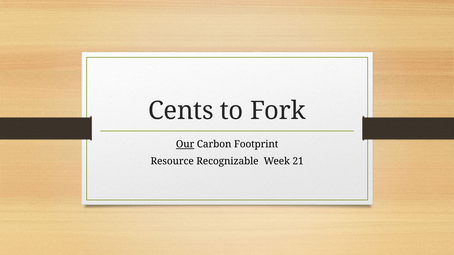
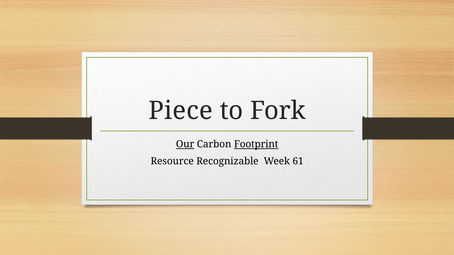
Cents: Cents -> Piece (181, 111)
Footprint underline: none -> present (256, 145)
21: 21 -> 61 (298, 161)
